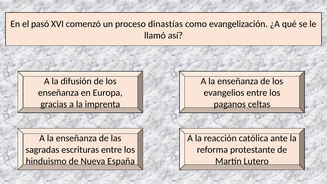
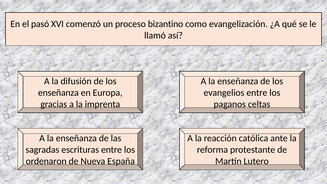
dinastías: dinastías -> bizantino (166, 24)
hinduismo: hinduismo -> ordenaron (46, 161)
